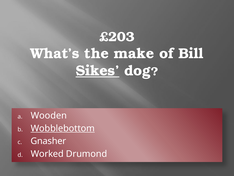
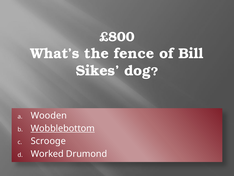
£203: £203 -> £800 (117, 37)
make: make -> fence (134, 53)
Sikes underline: present -> none (98, 70)
Gnasher: Gnasher -> Scrooge (48, 141)
